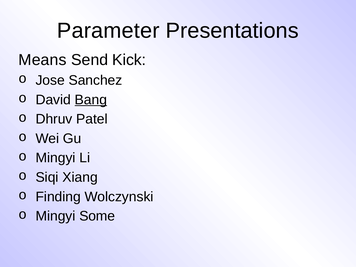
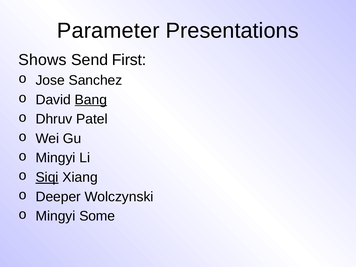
Means: Means -> Shows (42, 60)
Kick: Kick -> First (129, 60)
Siqi underline: none -> present (47, 177)
Finding: Finding -> Deeper (58, 197)
